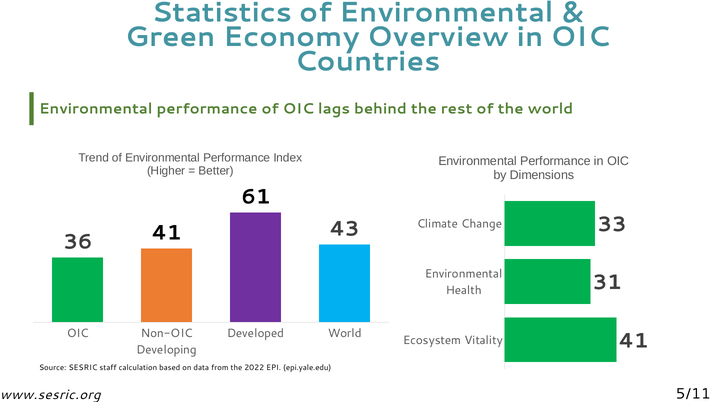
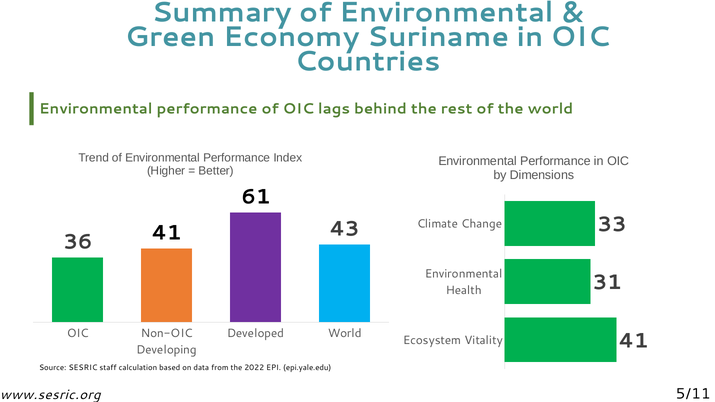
Statistics: Statistics -> Summary (222, 12)
Overview: Overview -> Suriname (438, 37)
